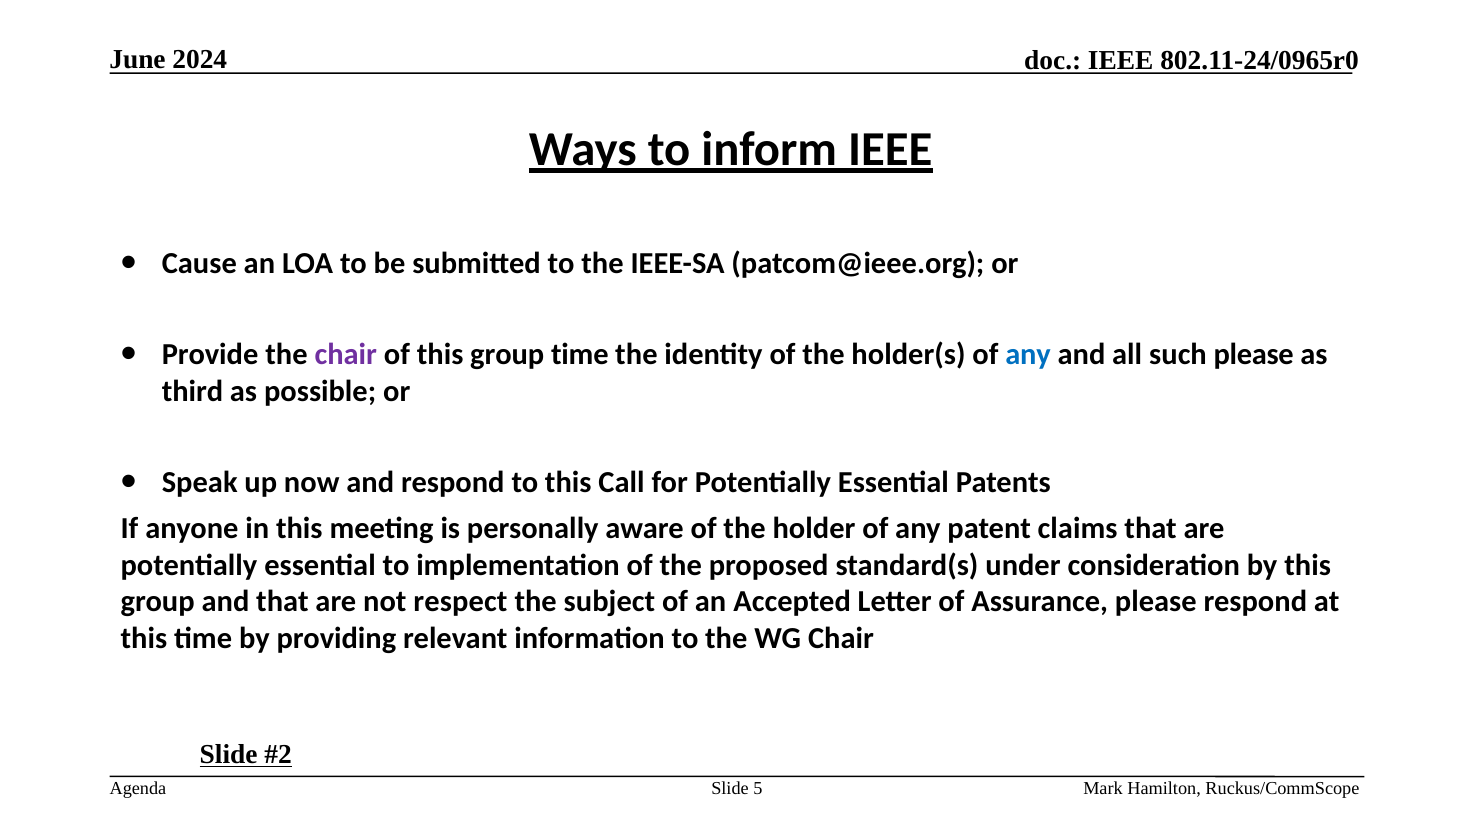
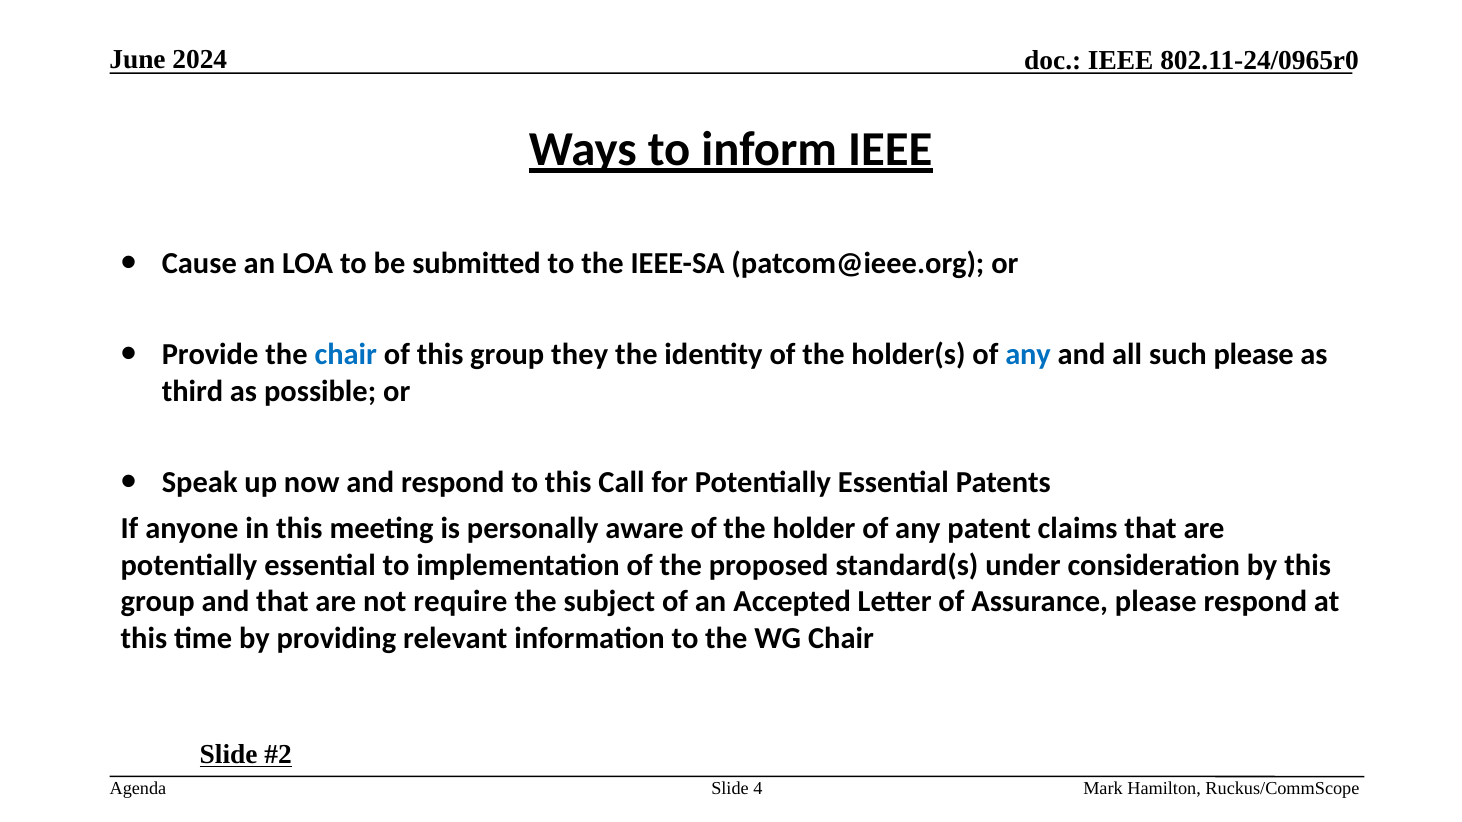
chair colour: purple -> blue (346, 355)
group time: time -> they (580, 355)
respect: respect -> require (460, 602)
5: 5 -> 4 (758, 789)
